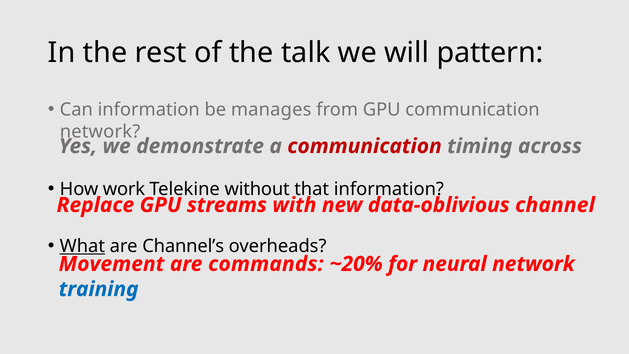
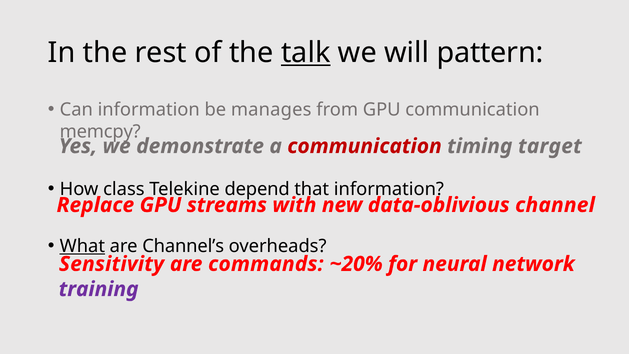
talk underline: none -> present (306, 53)
network: network -> memcpy (100, 132)
across: across -> target (550, 146)
work: work -> class (124, 189)
without: without -> depend (257, 189)
Movement: Movement -> Sensitivity (111, 264)
training colour: blue -> purple (99, 289)
